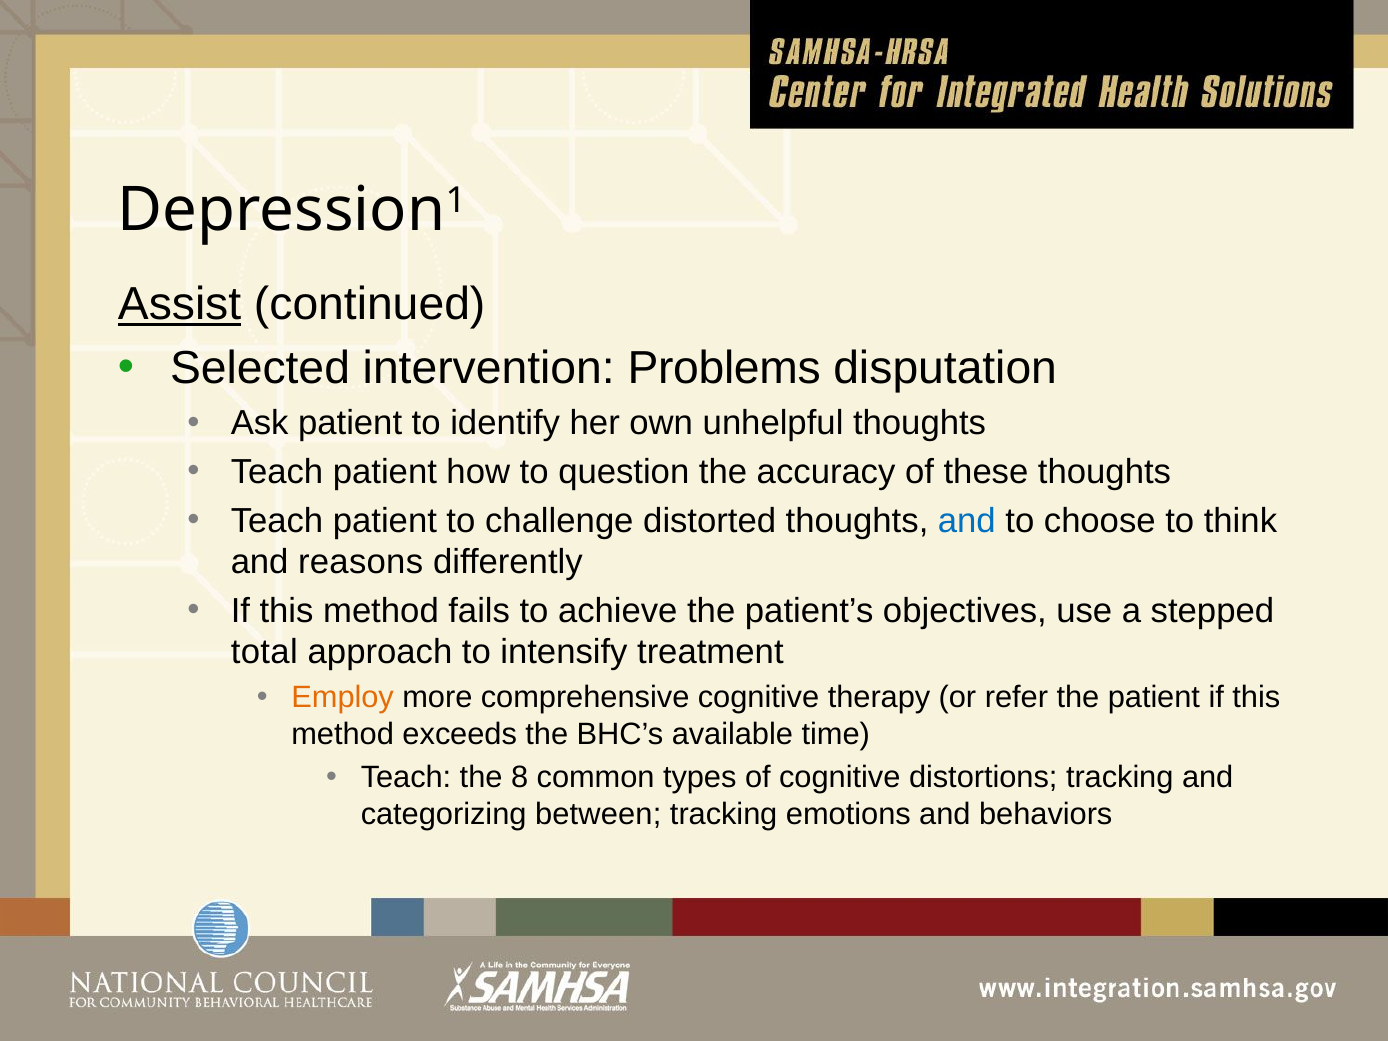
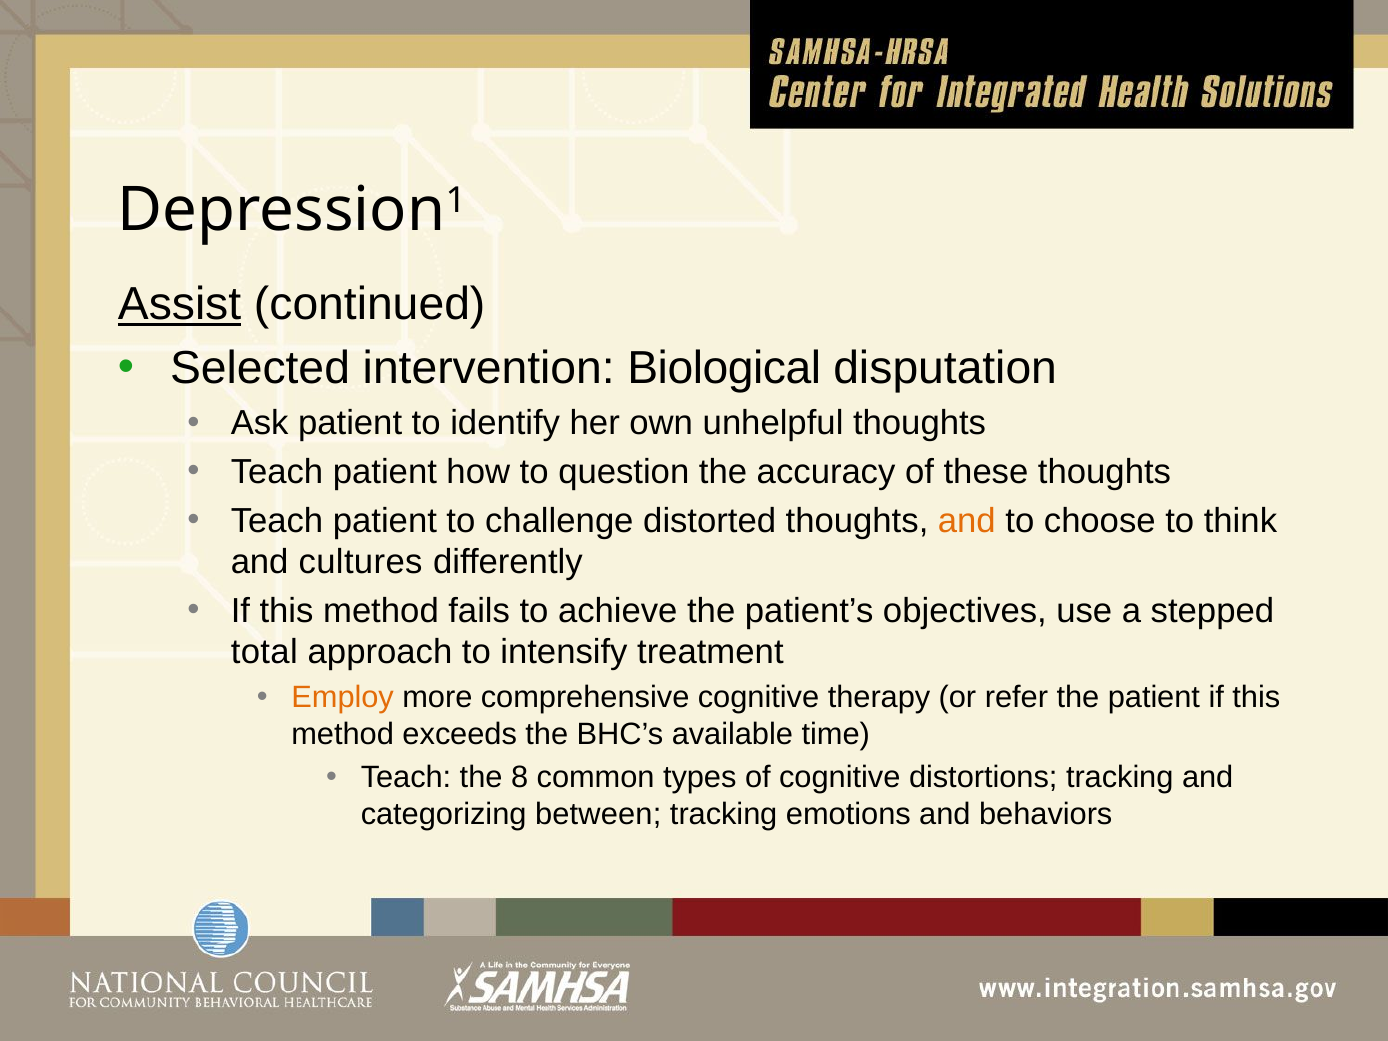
Problems: Problems -> Biological (724, 369)
and colour: blue -> orange (967, 521)
reasons: reasons -> cultures (361, 562)
